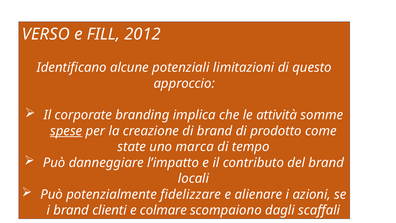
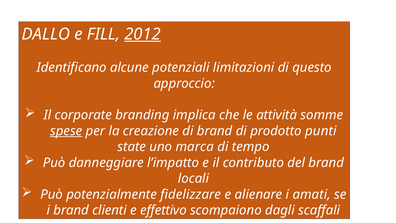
VERSO: VERSO -> DALLO (46, 34)
2012 underline: none -> present (143, 34)
come: come -> punti (321, 131)
azioni: azioni -> amati (312, 194)
colmare: colmare -> effettivo (163, 210)
